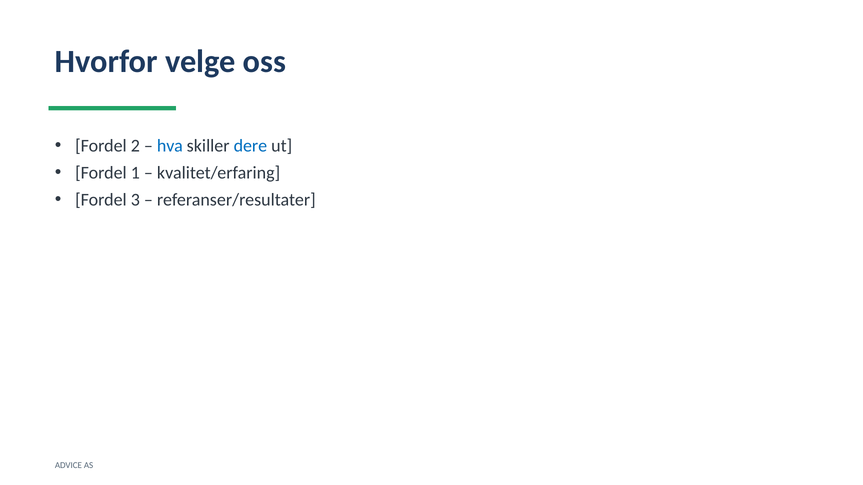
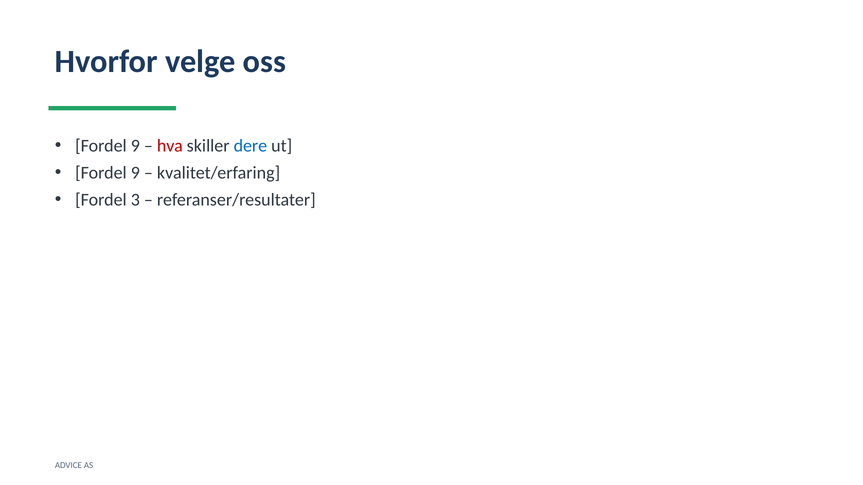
2: 2 -> 9 (135, 146)
hva colour: blue -> red (170, 146)
1: 1 -> 9 (135, 173)
